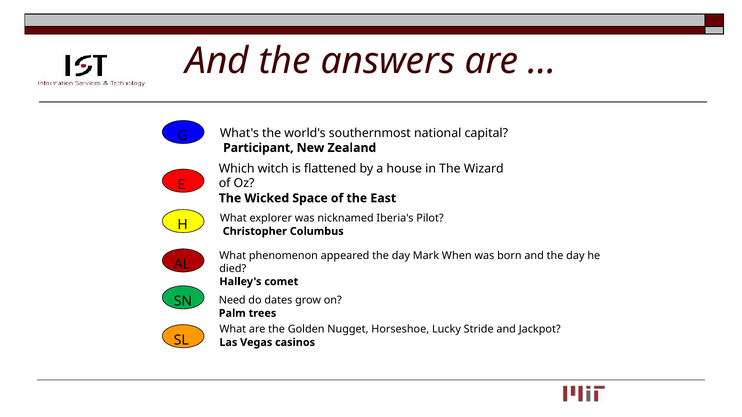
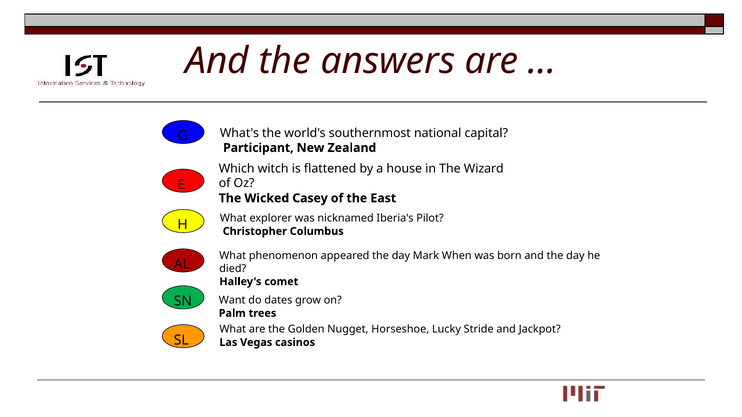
Space: Space -> Casey (310, 198)
Need: Need -> Want (232, 301)
